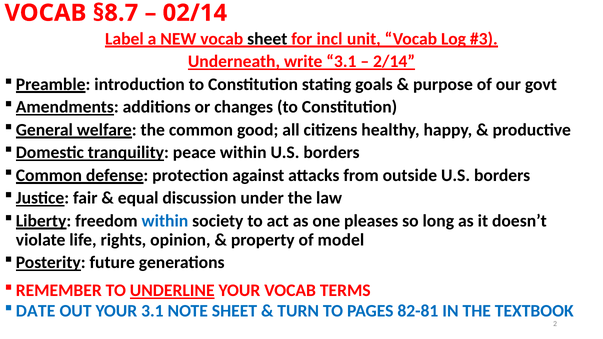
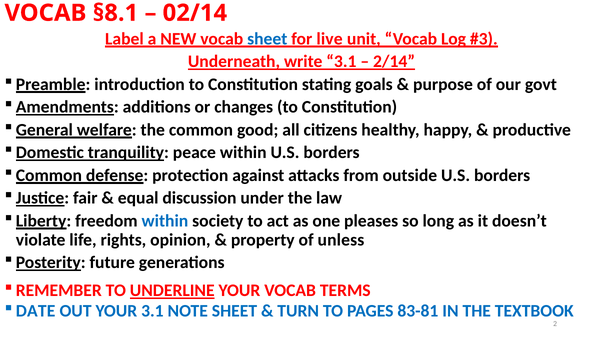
§8.7: §8.7 -> §8.1 (115, 13)
sheet colour: black -> blue (267, 39)
incl: incl -> live (330, 39)
model: model -> unless (341, 240)
82-81: 82-81 -> 83-81 (418, 311)
